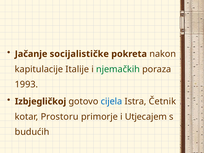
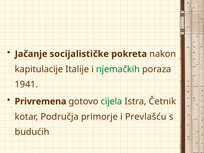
1993: 1993 -> 1941 (26, 84)
Izbjegličkoj: Izbjegličkoj -> Privremena (41, 101)
cijela colour: blue -> green (111, 101)
Prostoru: Prostoru -> Područja (60, 117)
Utjecajem: Utjecajem -> Prevlašću (146, 117)
